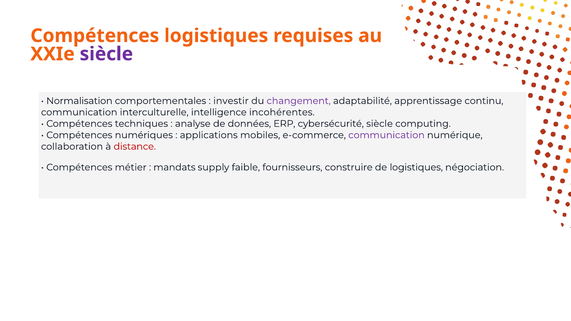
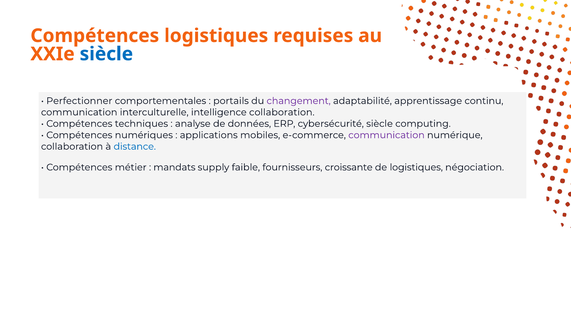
siècle colour: purple -> blue (106, 54)
Normalisation: Normalisation -> Perfectionner (79, 101)
investir: investir -> portails (231, 101)
intelligence incohérentes: incohérentes -> collaboration (282, 112)
distance colour: red -> blue (135, 147)
construire: construire -> croissante (349, 167)
